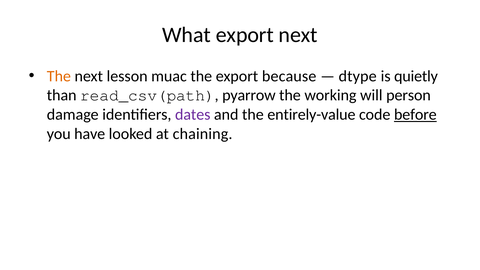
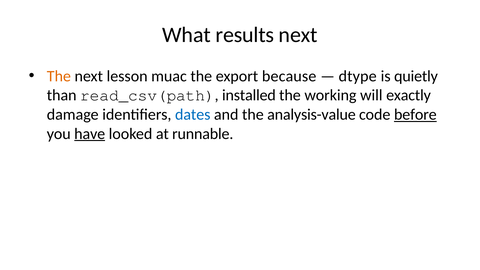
What export: export -> results (245, 35)
pyarrow: pyarrow -> installed (249, 95)
person: person -> exactly (409, 95)
dates colour: purple -> blue (193, 115)
entirely-value: entirely-value -> analysis-value (311, 115)
have underline: none -> present (90, 134)
chaining: chaining -> runnable (203, 134)
